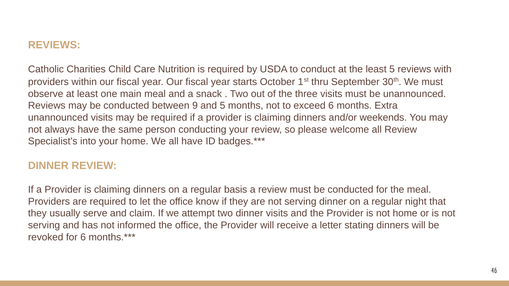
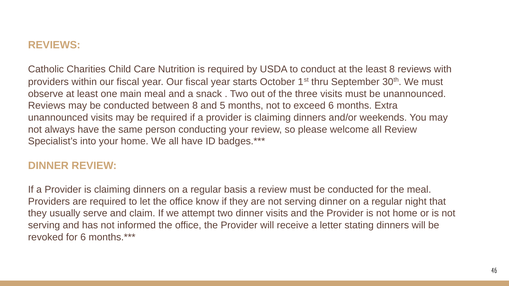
least 5: 5 -> 8 (392, 69)
between 9: 9 -> 8 (195, 106)
